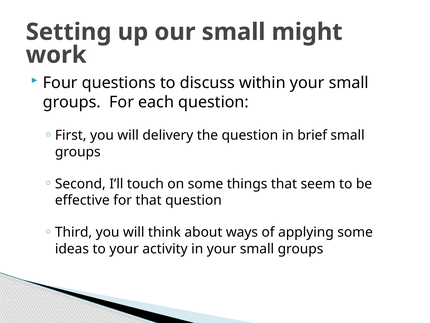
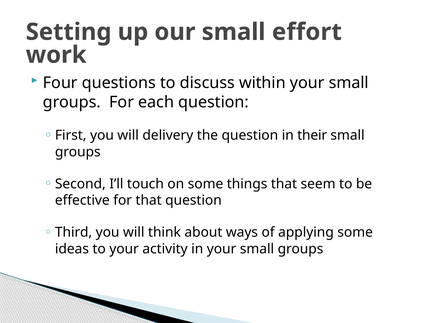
might: might -> effort (307, 32)
brief: brief -> their (312, 135)
